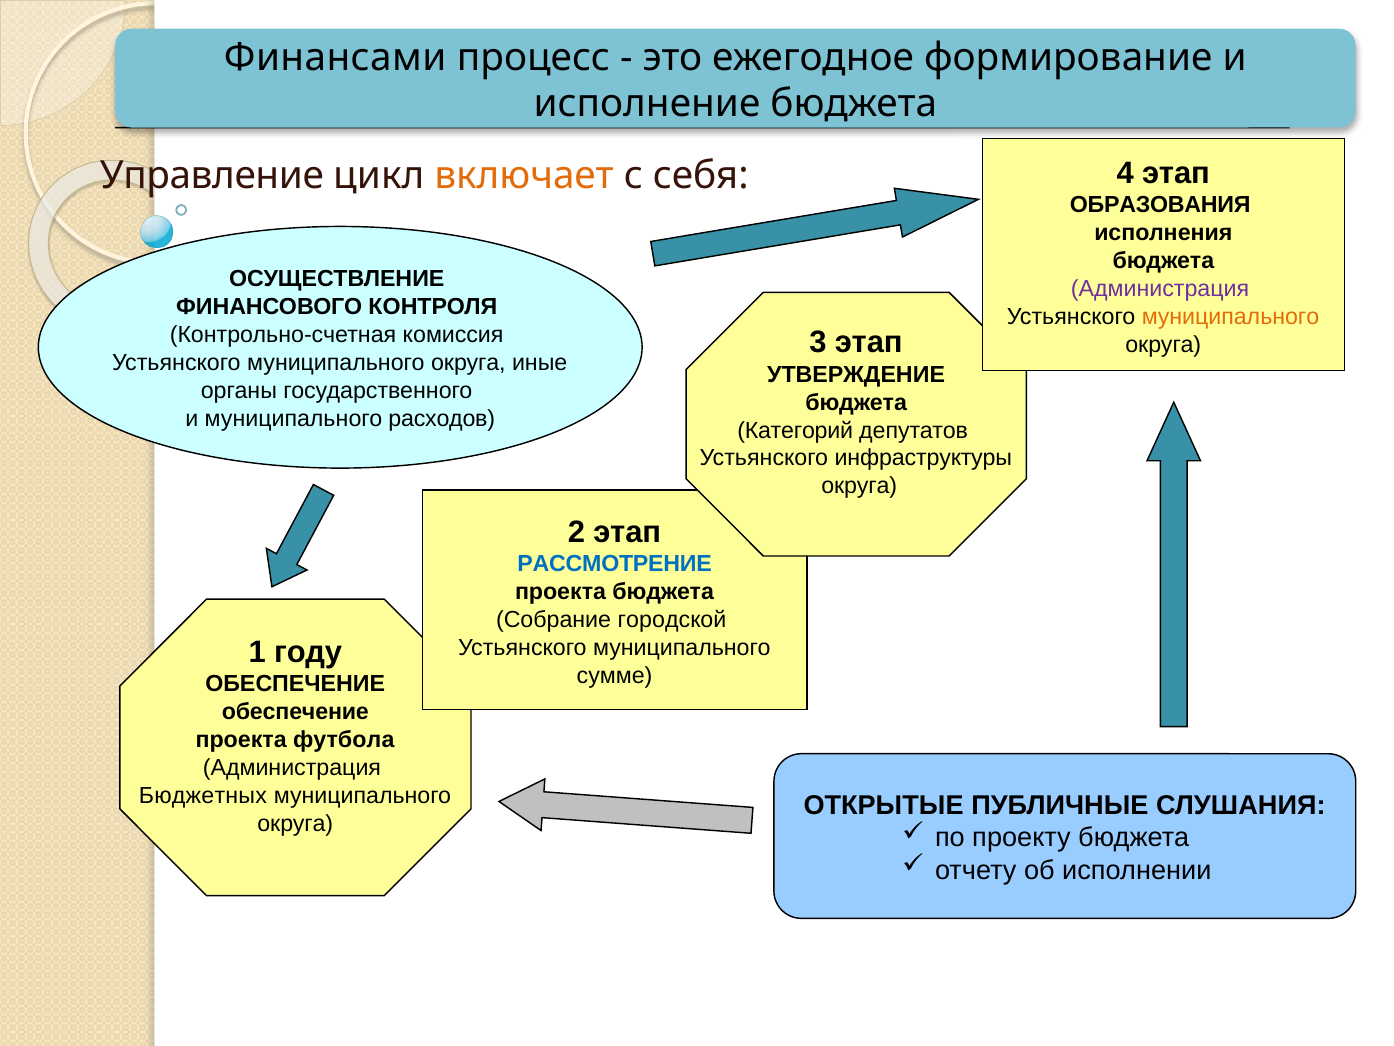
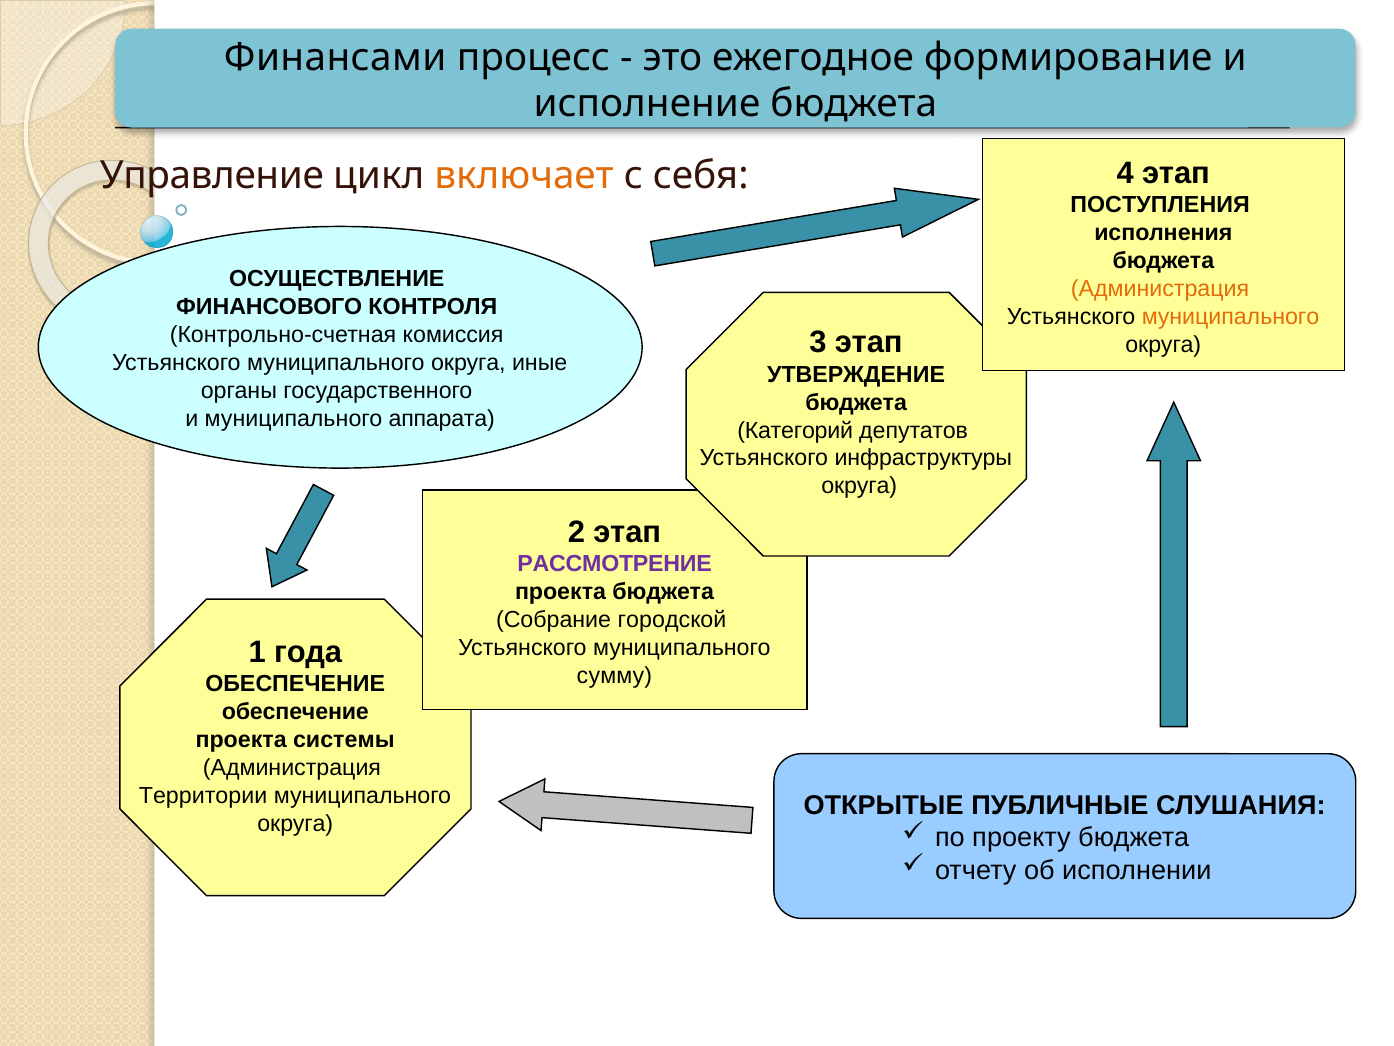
ОБРАЗОВАНИЯ: ОБРАЗОВАНИЯ -> ПОСТУПЛЕНИЯ (1160, 205)
Администрация colour: purple -> orange (1160, 288)
расходов: расходов -> аппарата (442, 418)
РАССМОТРЕНИЕ colour: blue -> purple (615, 564)
году: году -> года (308, 652)
сумме: сумме -> сумму (614, 675)
футбола: футбола -> системы (344, 739)
Бюджетных: Бюджетных -> Территории (203, 795)
